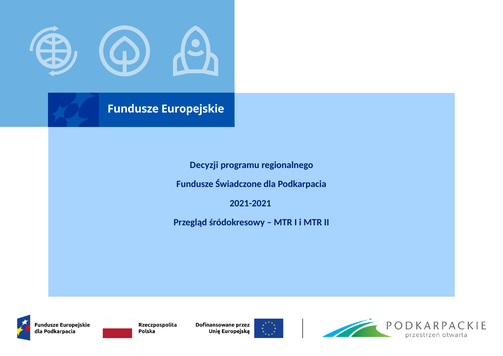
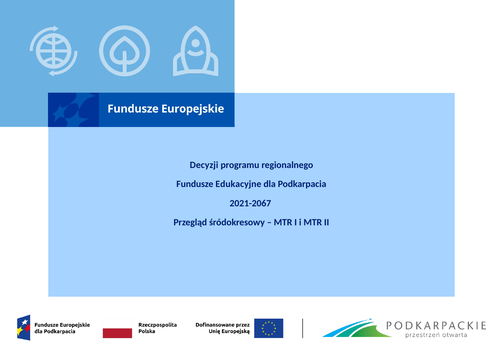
Świadczone: Świadczone -> Edukacyjne (238, 184)
2021-2021: 2021-2021 -> 2021-2067 (250, 203)
